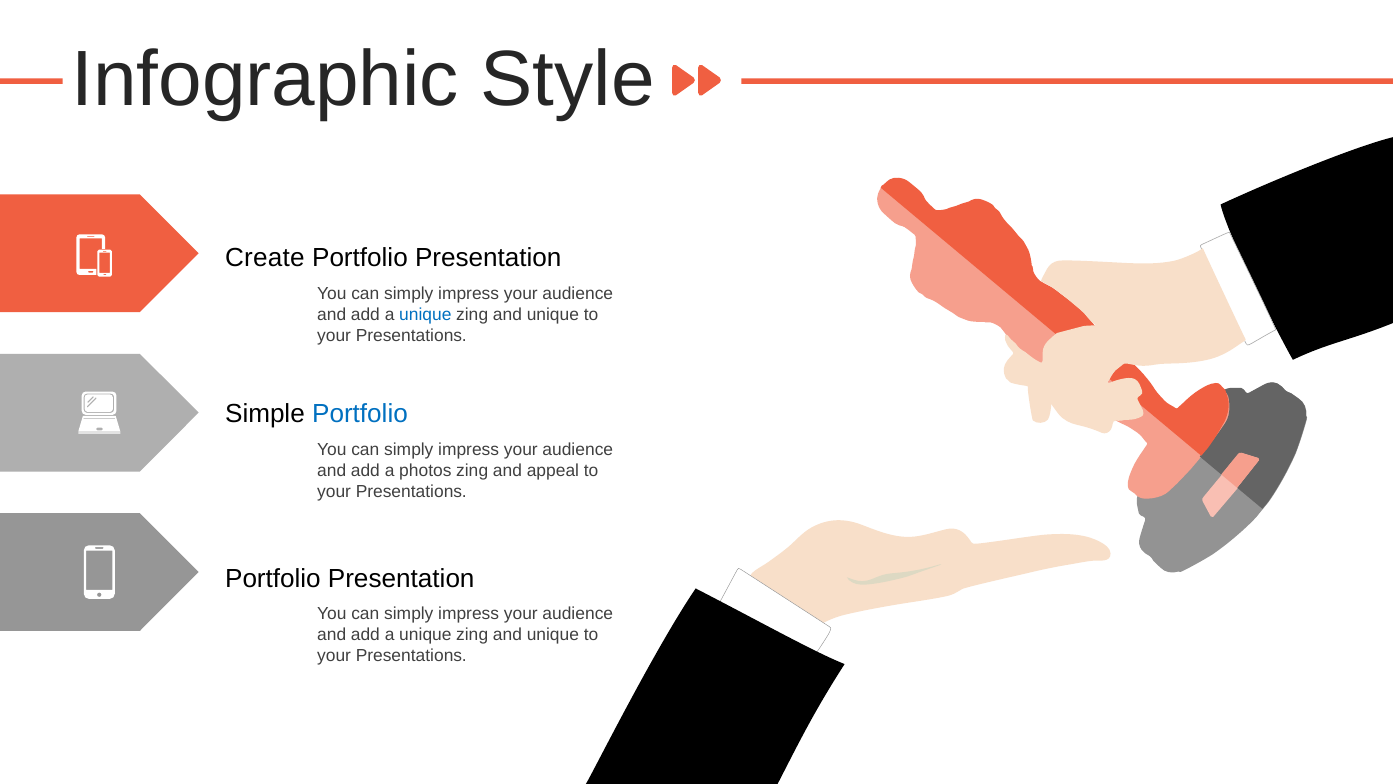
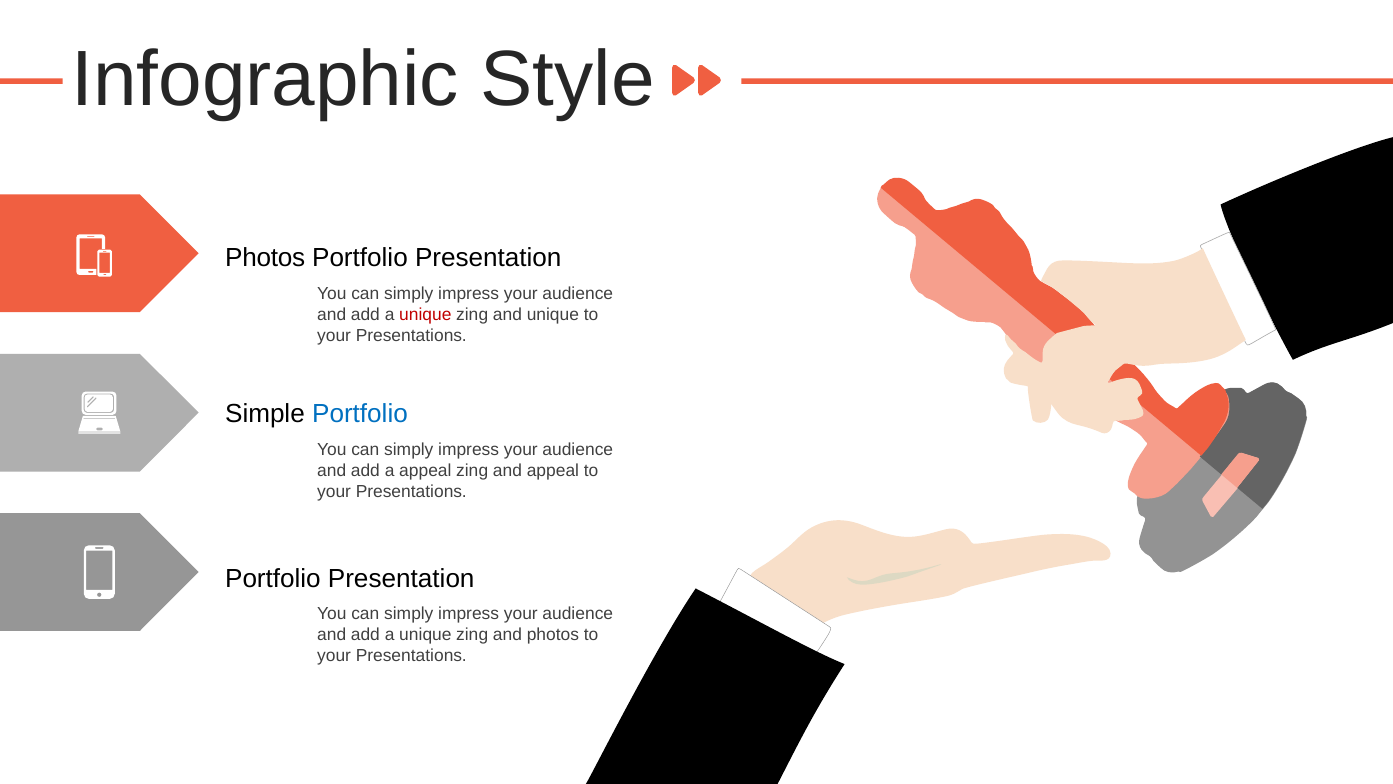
Create: Create -> Photos (265, 258)
unique colour: blue -> red (425, 315)
a photos: photos -> appeal (425, 471)
unique: unique -> photos (553, 634)
